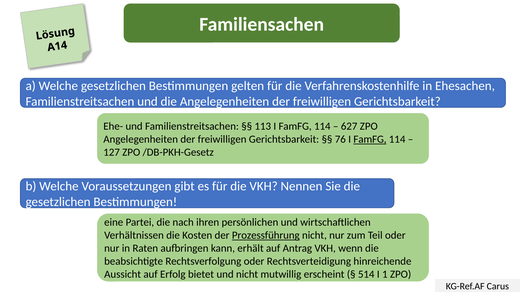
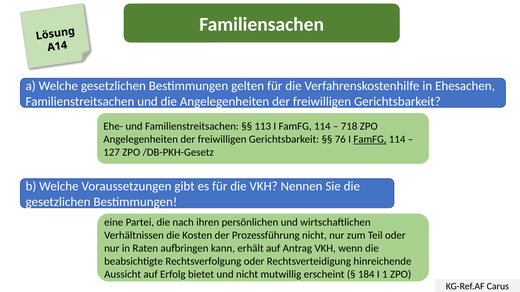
627: 627 -> 718 (349, 126)
Prozessführung underline: present -> none (266, 236)
514: 514 -> 184 (366, 275)
